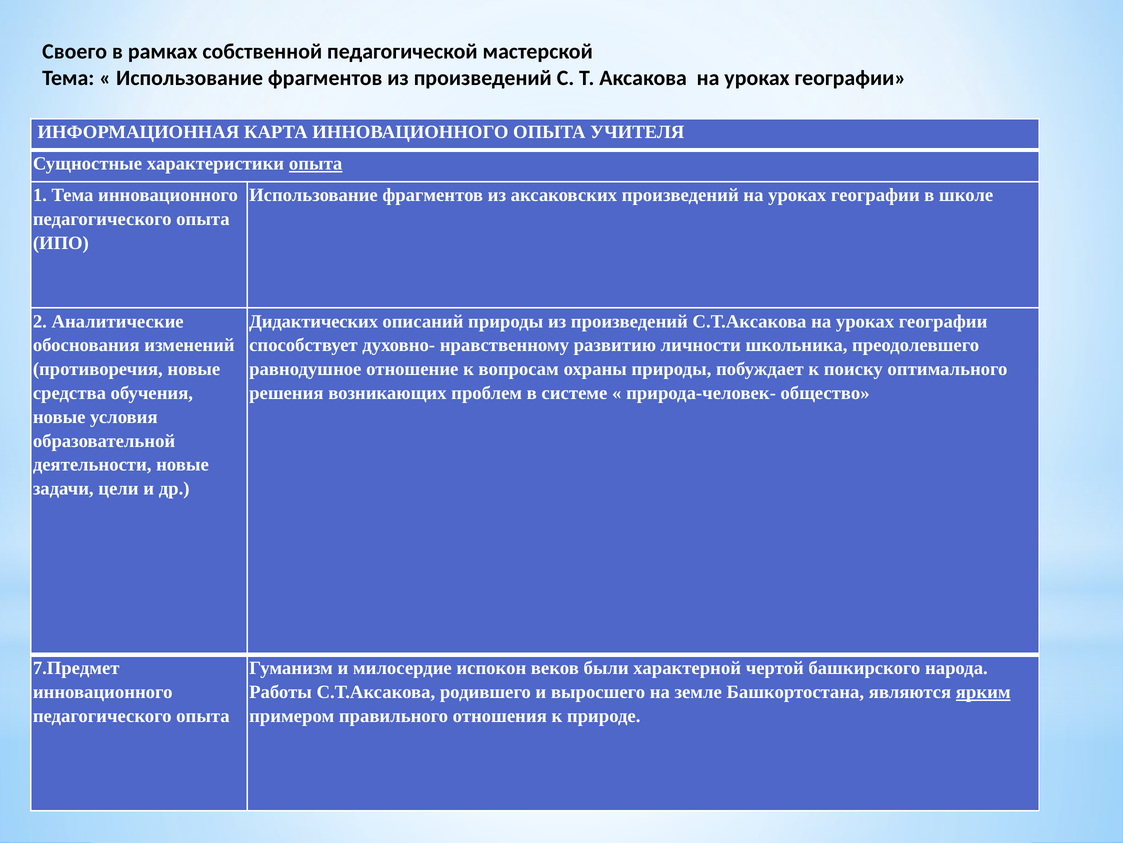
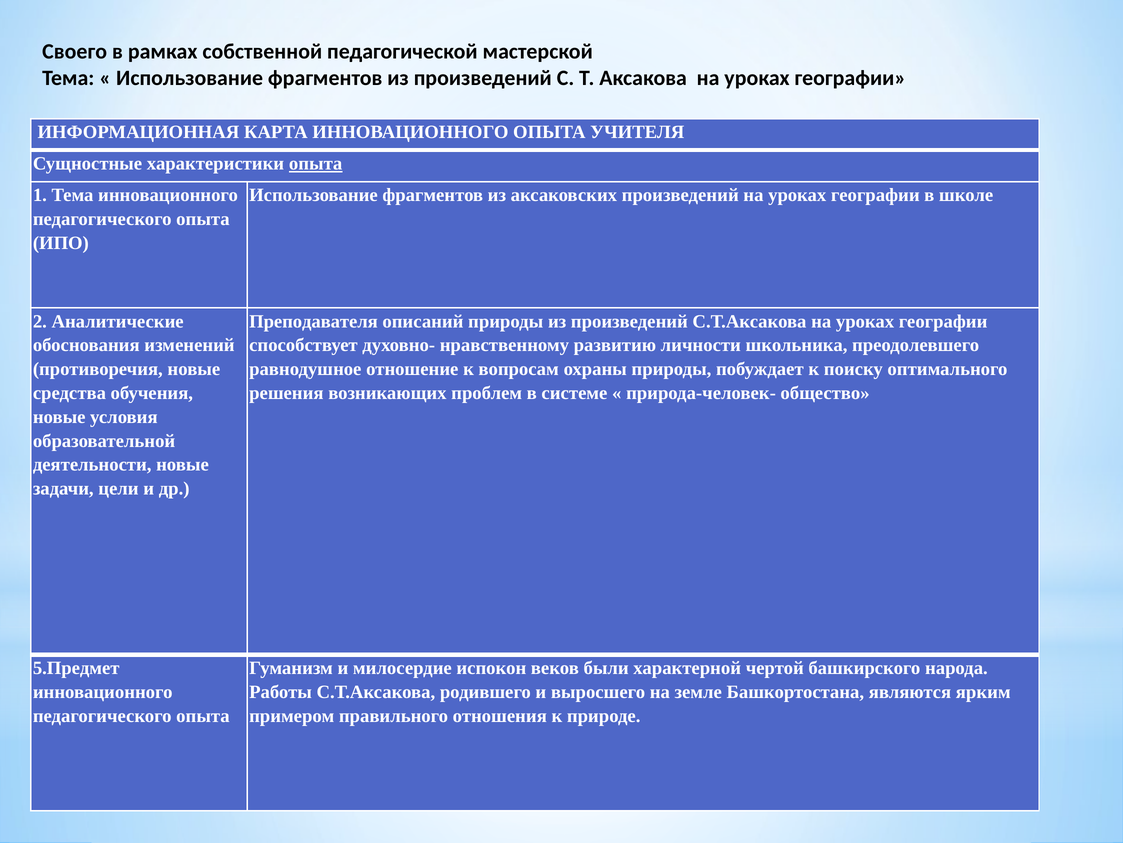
Дидактических: Дидактических -> Преподавателя (313, 321)
7.Предмет: 7.Предмет -> 5.Предмет (76, 668)
ярким underline: present -> none (983, 692)
